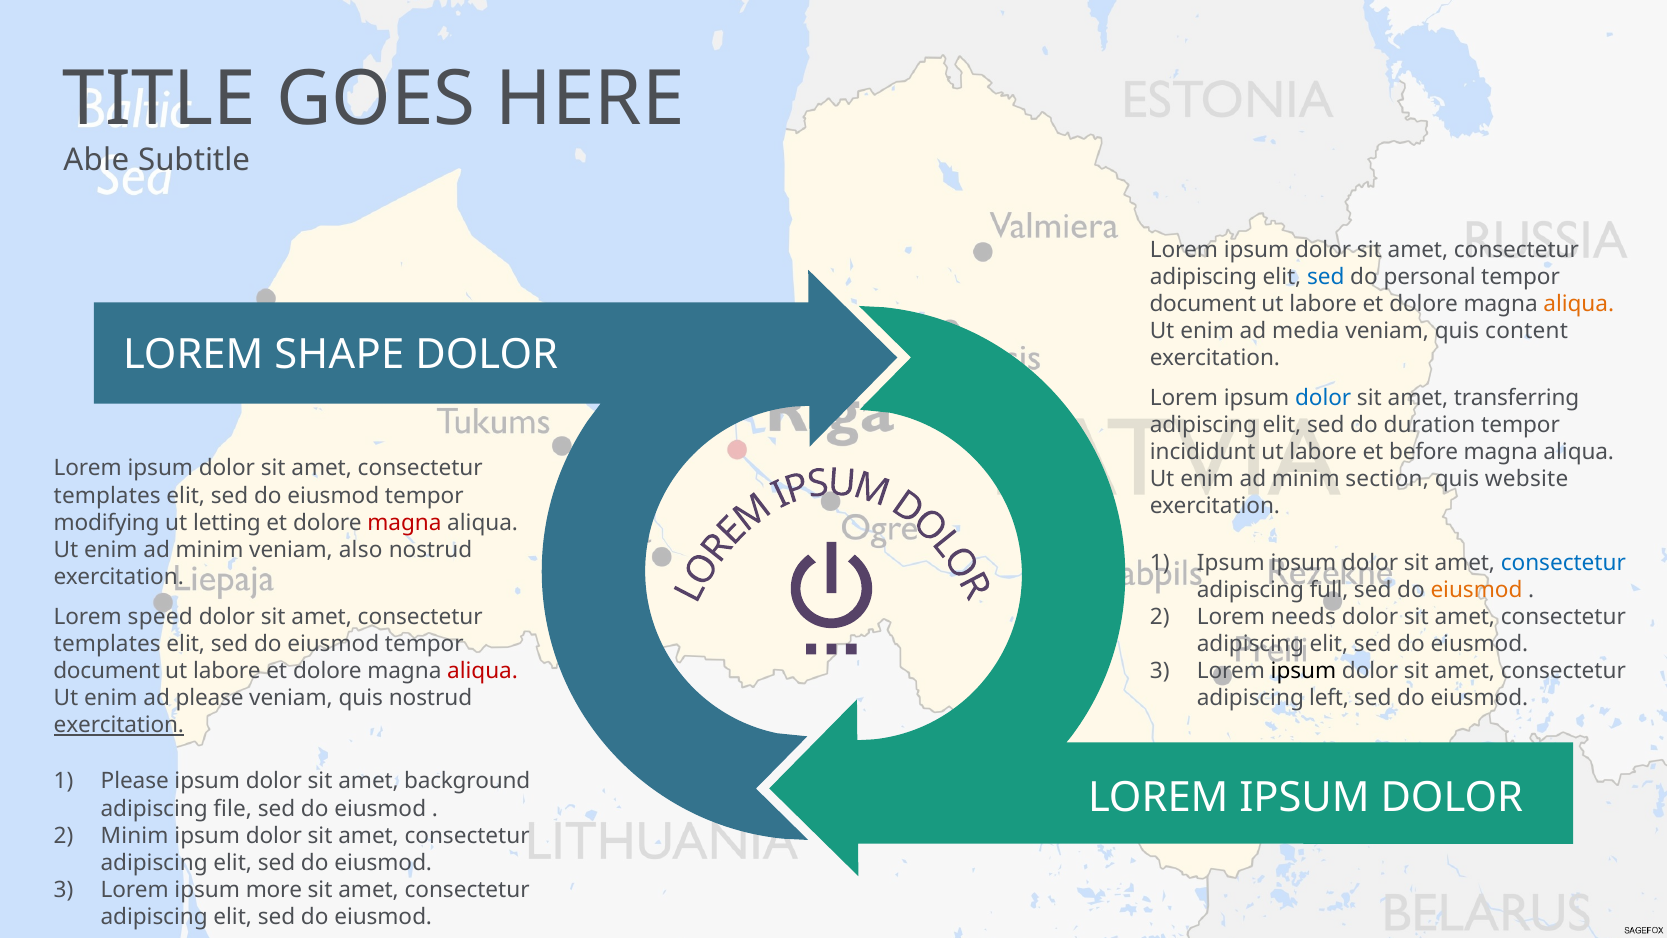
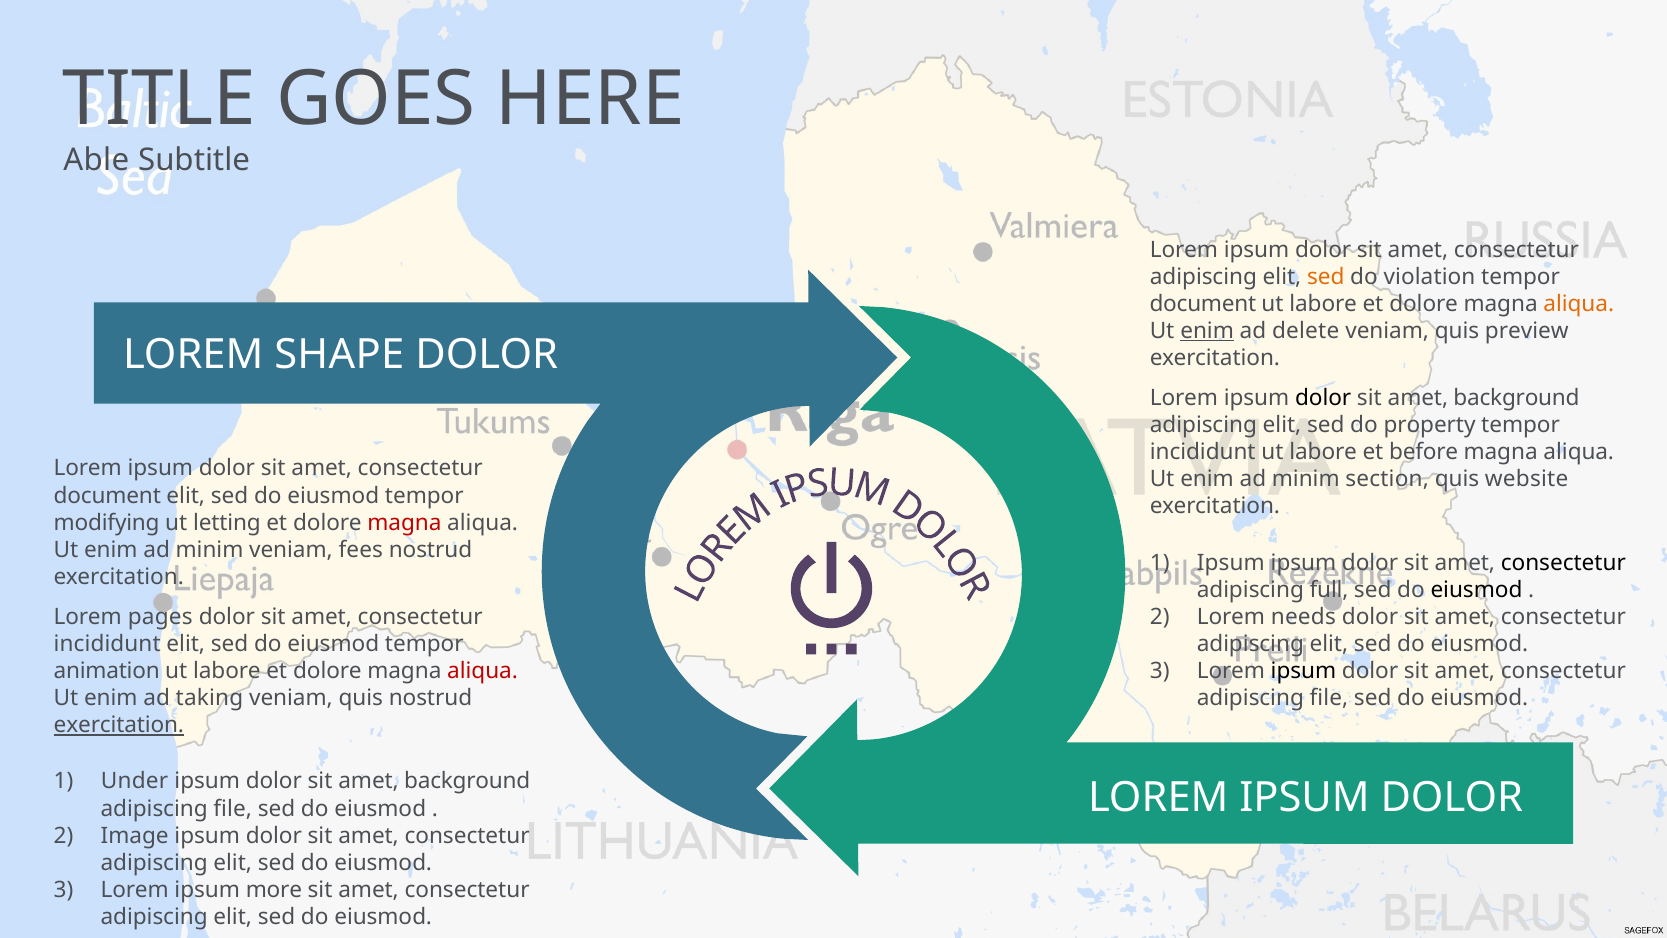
sed colour: blue -> orange (1326, 277)
personal: personal -> violation (1429, 277)
enim underline: none -> present (1207, 331)
media: media -> delete (1306, 331)
content: content -> preview (1527, 331)
dolor colour: blue -> black (1323, 398)
transferring: transferring -> background (1517, 398)
duration: duration -> property (1430, 425)
templates: templates -> document (107, 495)
also: also -> fees (361, 550)
consectetur colour: blue -> black (1563, 562)
eiusmod colour: orange -> black (1476, 590)
speed: speed -> pages (160, 616)
templates: templates -> incididunt (107, 644)
document: document -> animation (107, 671)
ad please: please -> taking (209, 698)
left: left -> file (1329, 698)
Please: Please -> Under (135, 781)
Minim: Minim -> Image (135, 835)
